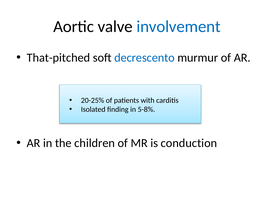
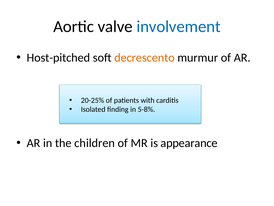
That-pitched: That-pitched -> Host-pitched (58, 57)
decrescento colour: blue -> orange (144, 57)
conduction: conduction -> appearance (189, 143)
